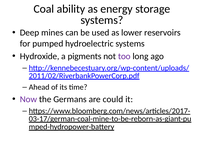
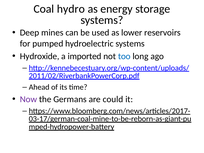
ability: ability -> hydro (71, 9)
pigments: pigments -> imported (85, 56)
too colour: purple -> blue (124, 56)
